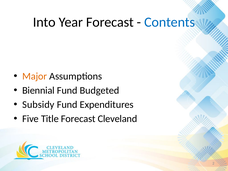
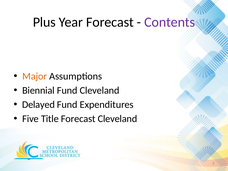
Into: Into -> Plus (44, 22)
Contents colour: blue -> purple (170, 22)
Fund Budgeted: Budgeted -> Cleveland (100, 90)
Subsidy: Subsidy -> Delayed (38, 105)
